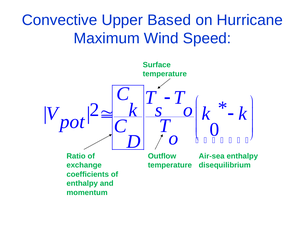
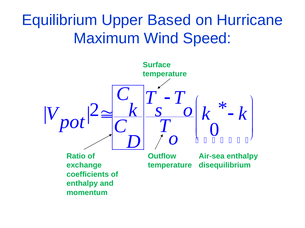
Convective: Convective -> Equilibrium (60, 20)
